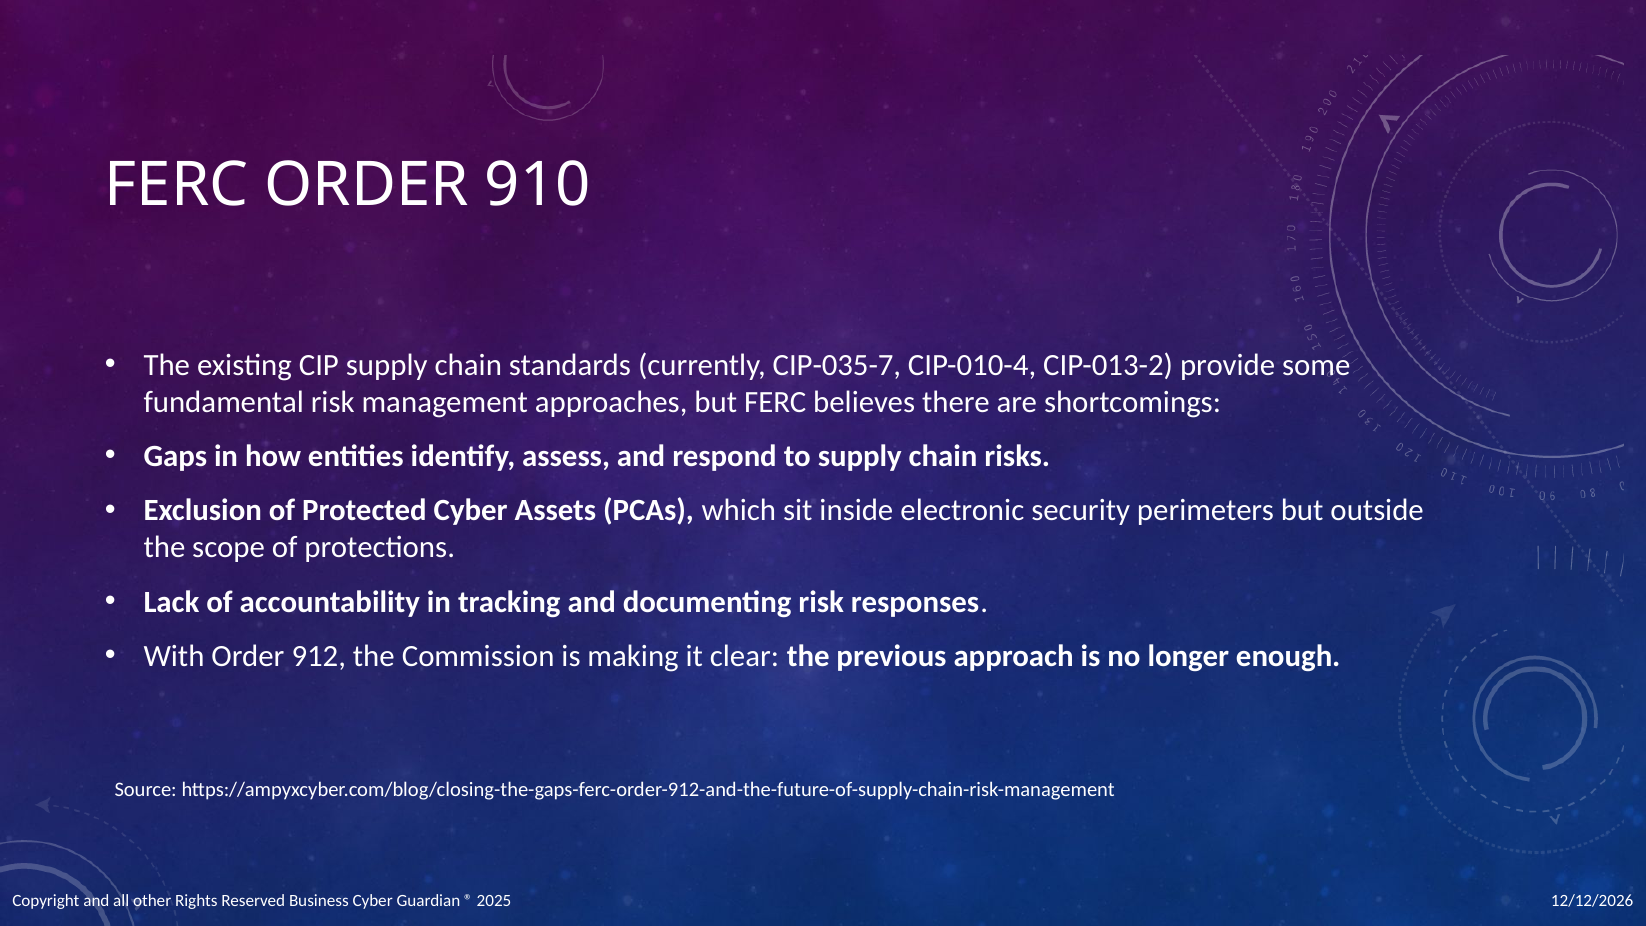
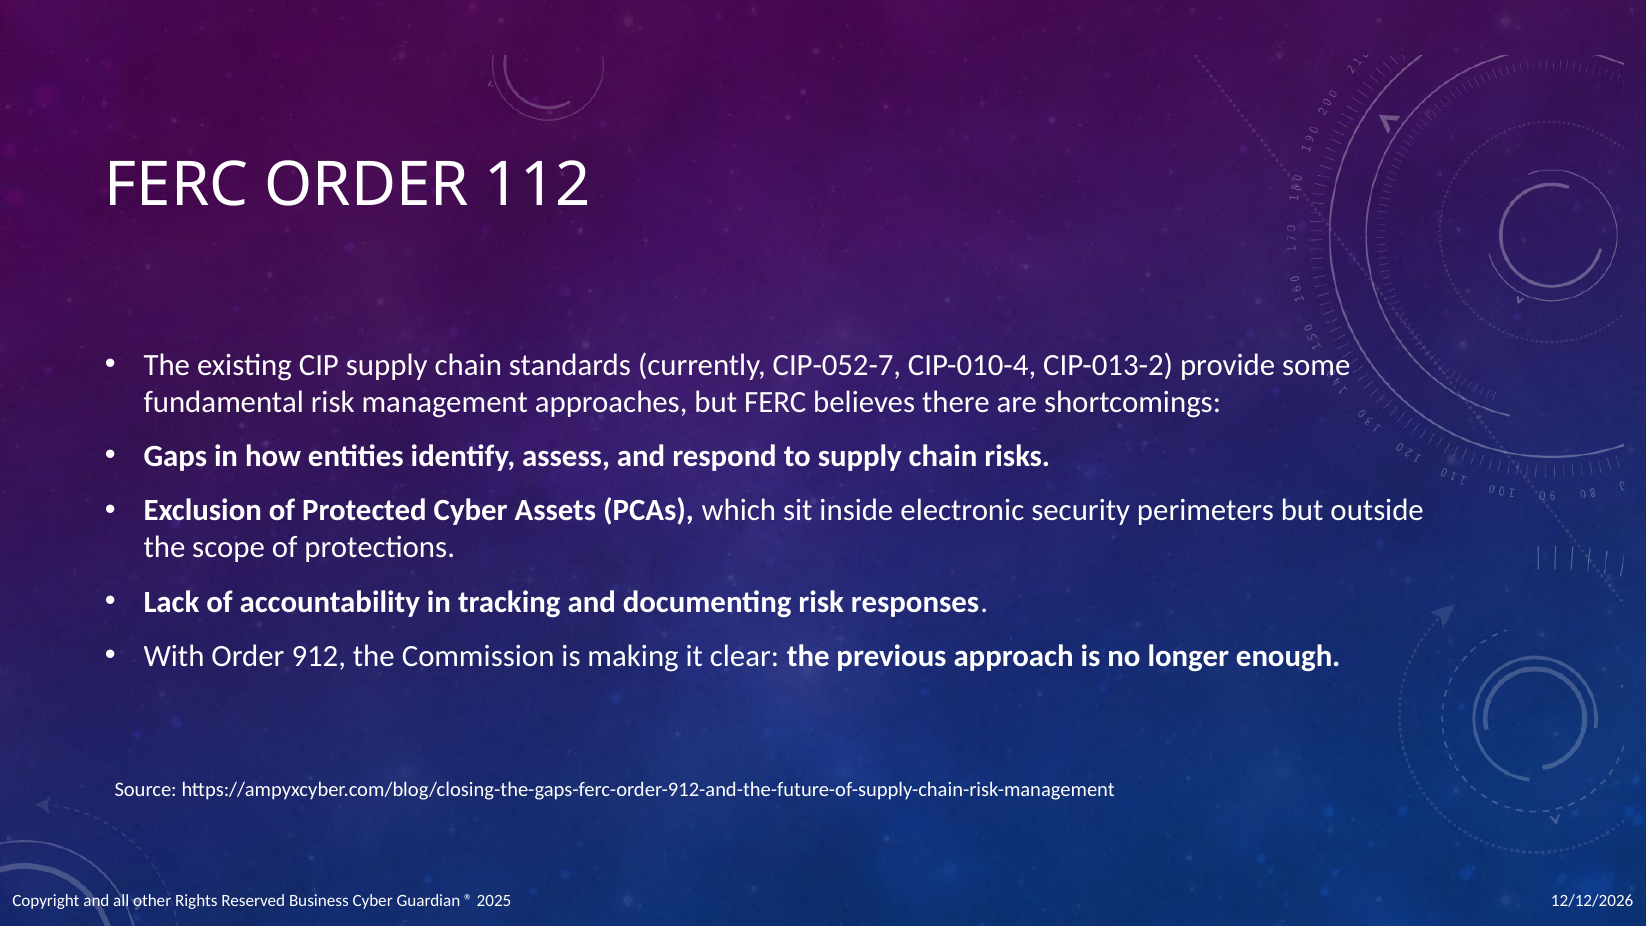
910: 910 -> 112 (538, 185)
CIP-035-7: CIP-035-7 -> CIP-052-7 (837, 365)
